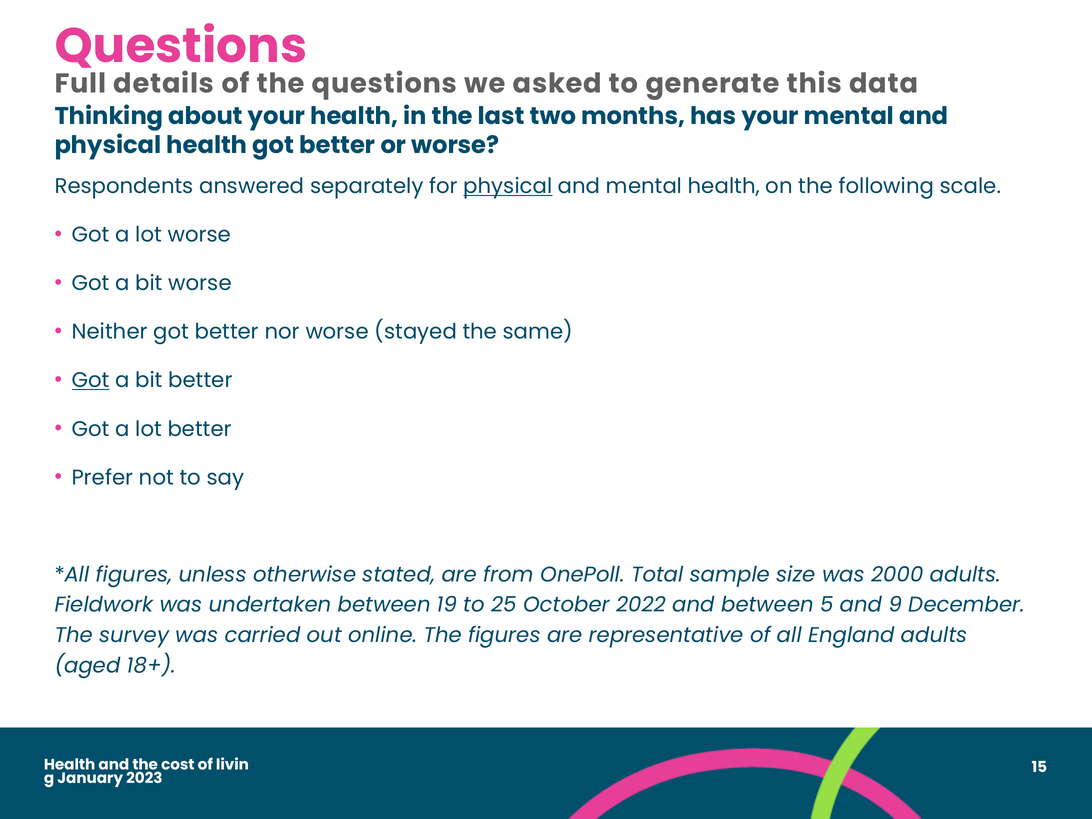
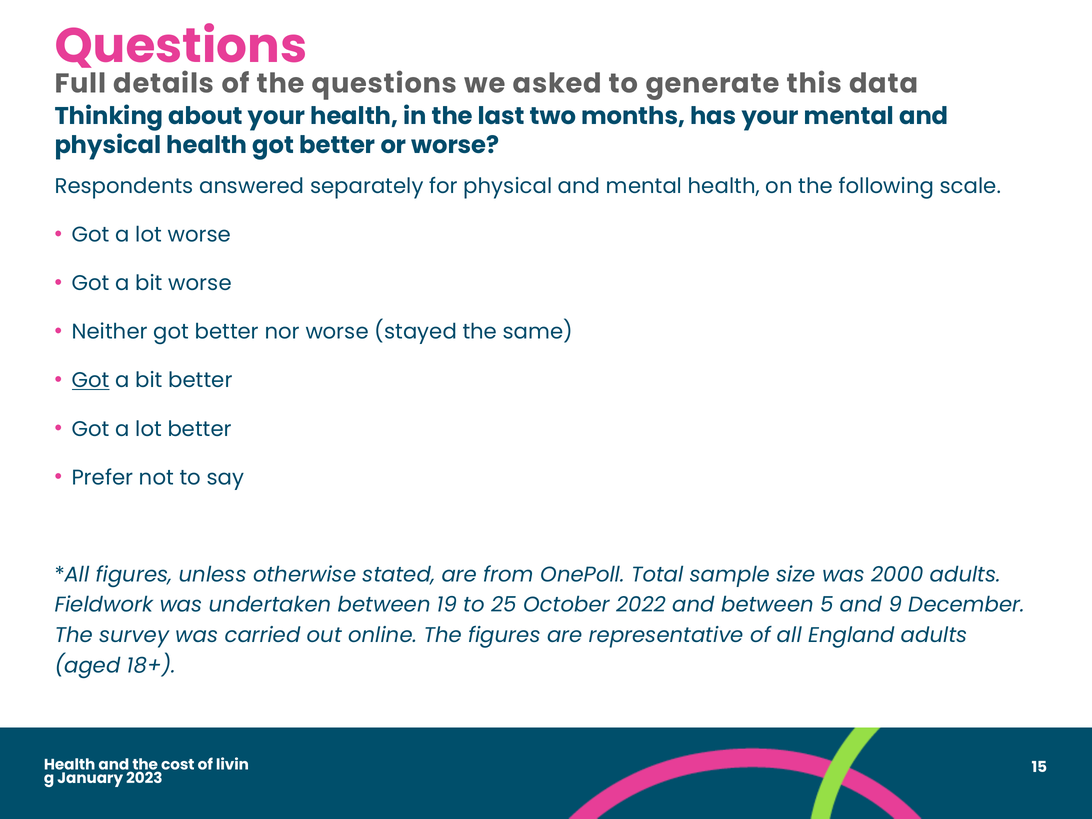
physical underline: present -> none (508, 186)
